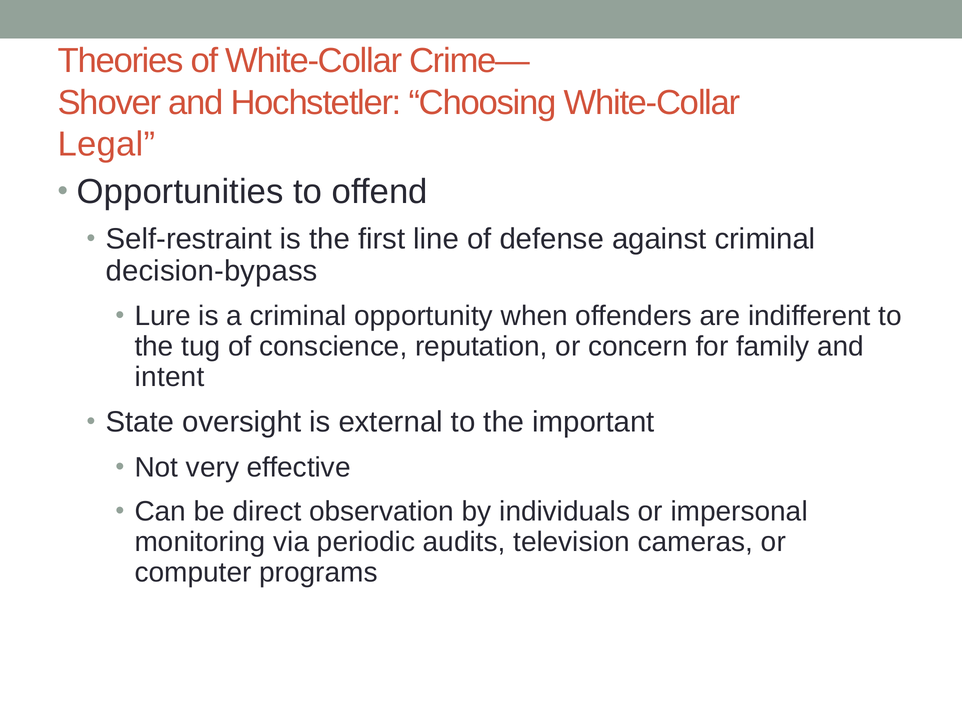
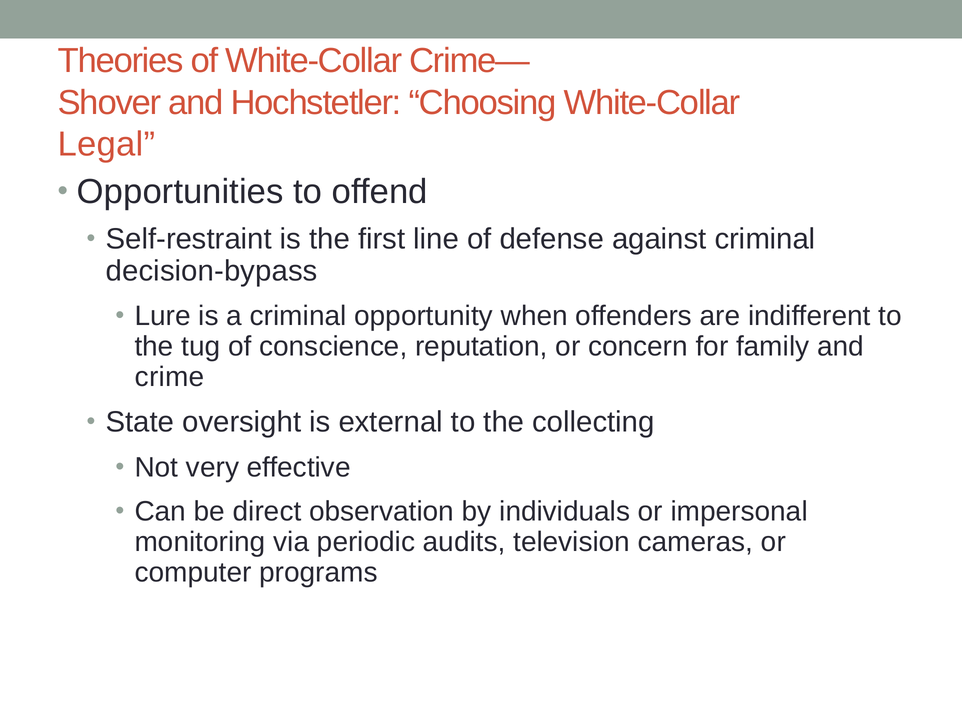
intent: intent -> crime (170, 376)
important: important -> collecting (593, 422)
